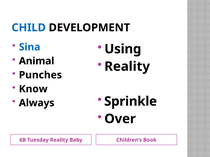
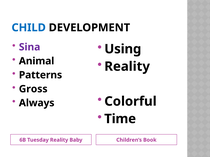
Sina colour: blue -> purple (30, 47)
Punches: Punches -> Patterns (40, 75)
Know: Know -> Gross (33, 89)
Sprinkle: Sprinkle -> Colorful (130, 102)
Over: Over -> Time (120, 119)
